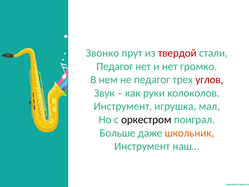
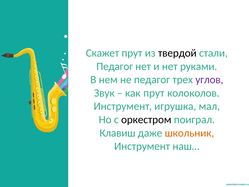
Звонко: Звонко -> Скажет (102, 53)
твердой colour: red -> black (177, 53)
громко: громко -> руками (199, 66)
углов colour: red -> purple (209, 80)
как руки: руки -> прут (154, 93)
Больше: Больше -> Клавиш (117, 133)
